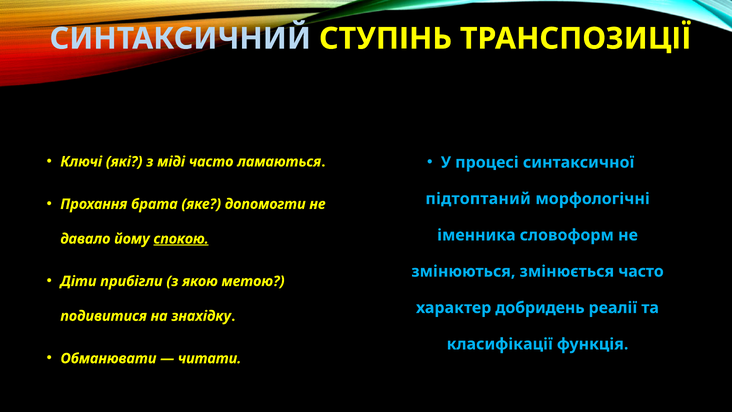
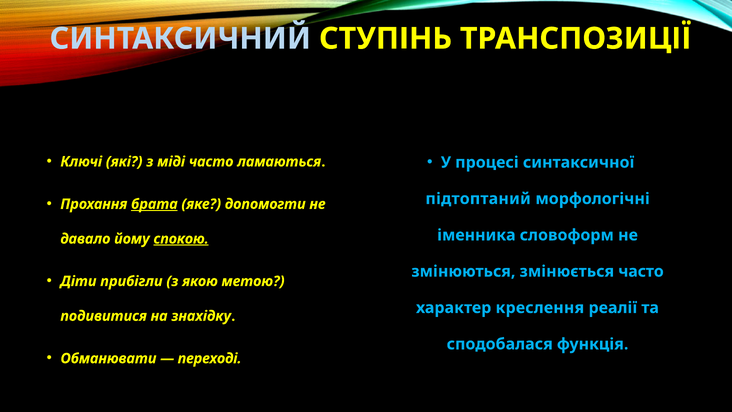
брата underline: none -> present (154, 204)
добридень: добридень -> креслення (540, 308)
класифікації: класифікації -> сподобалася (500, 344)
читати: читати -> переході (210, 358)
